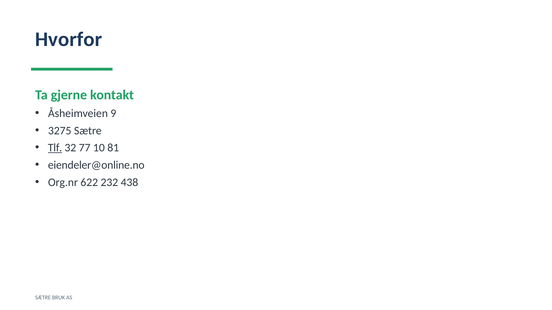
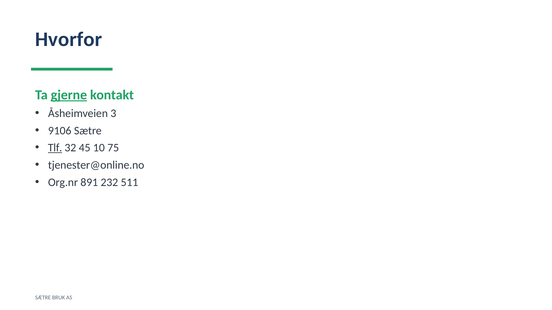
gjerne underline: none -> present (69, 95)
9: 9 -> 3 (113, 114)
3275: 3275 -> 9106 (60, 131)
77: 77 -> 45 (85, 148)
81: 81 -> 75 (113, 148)
eiendeler@online.no: eiendeler@online.no -> tjenester@online.no (96, 165)
622: 622 -> 891 (89, 183)
438: 438 -> 511 (129, 183)
